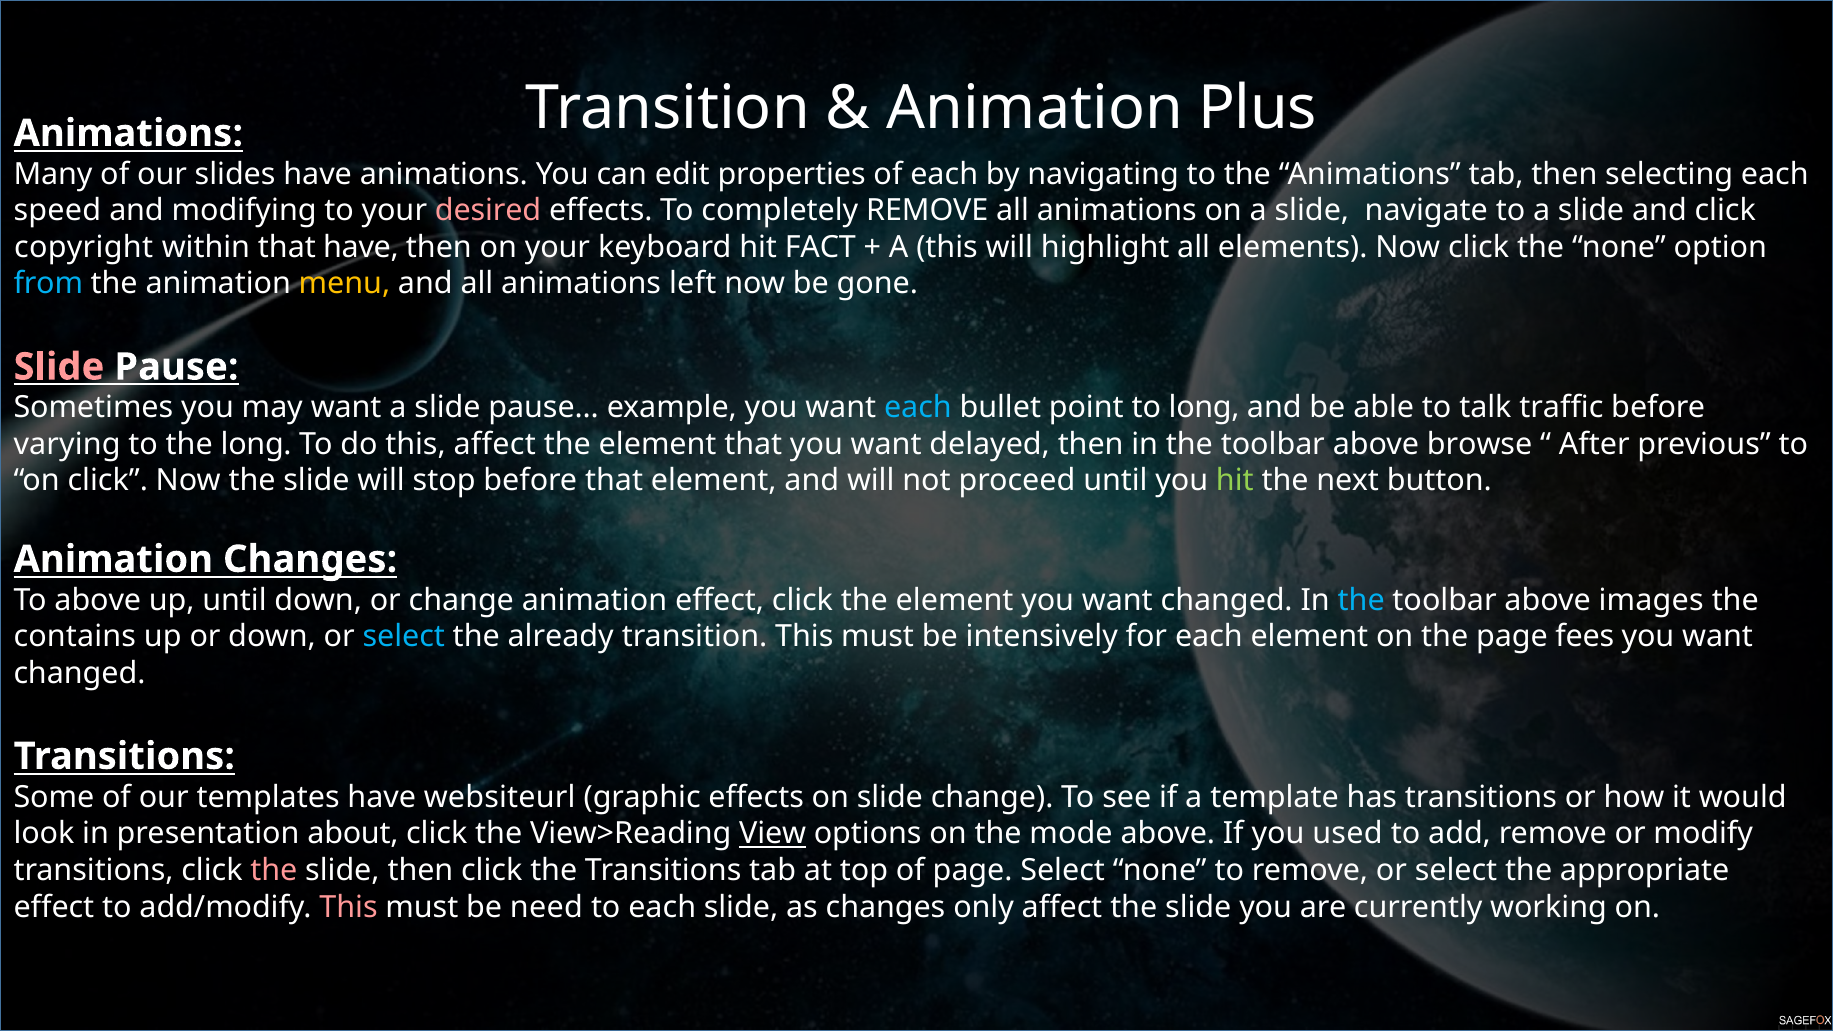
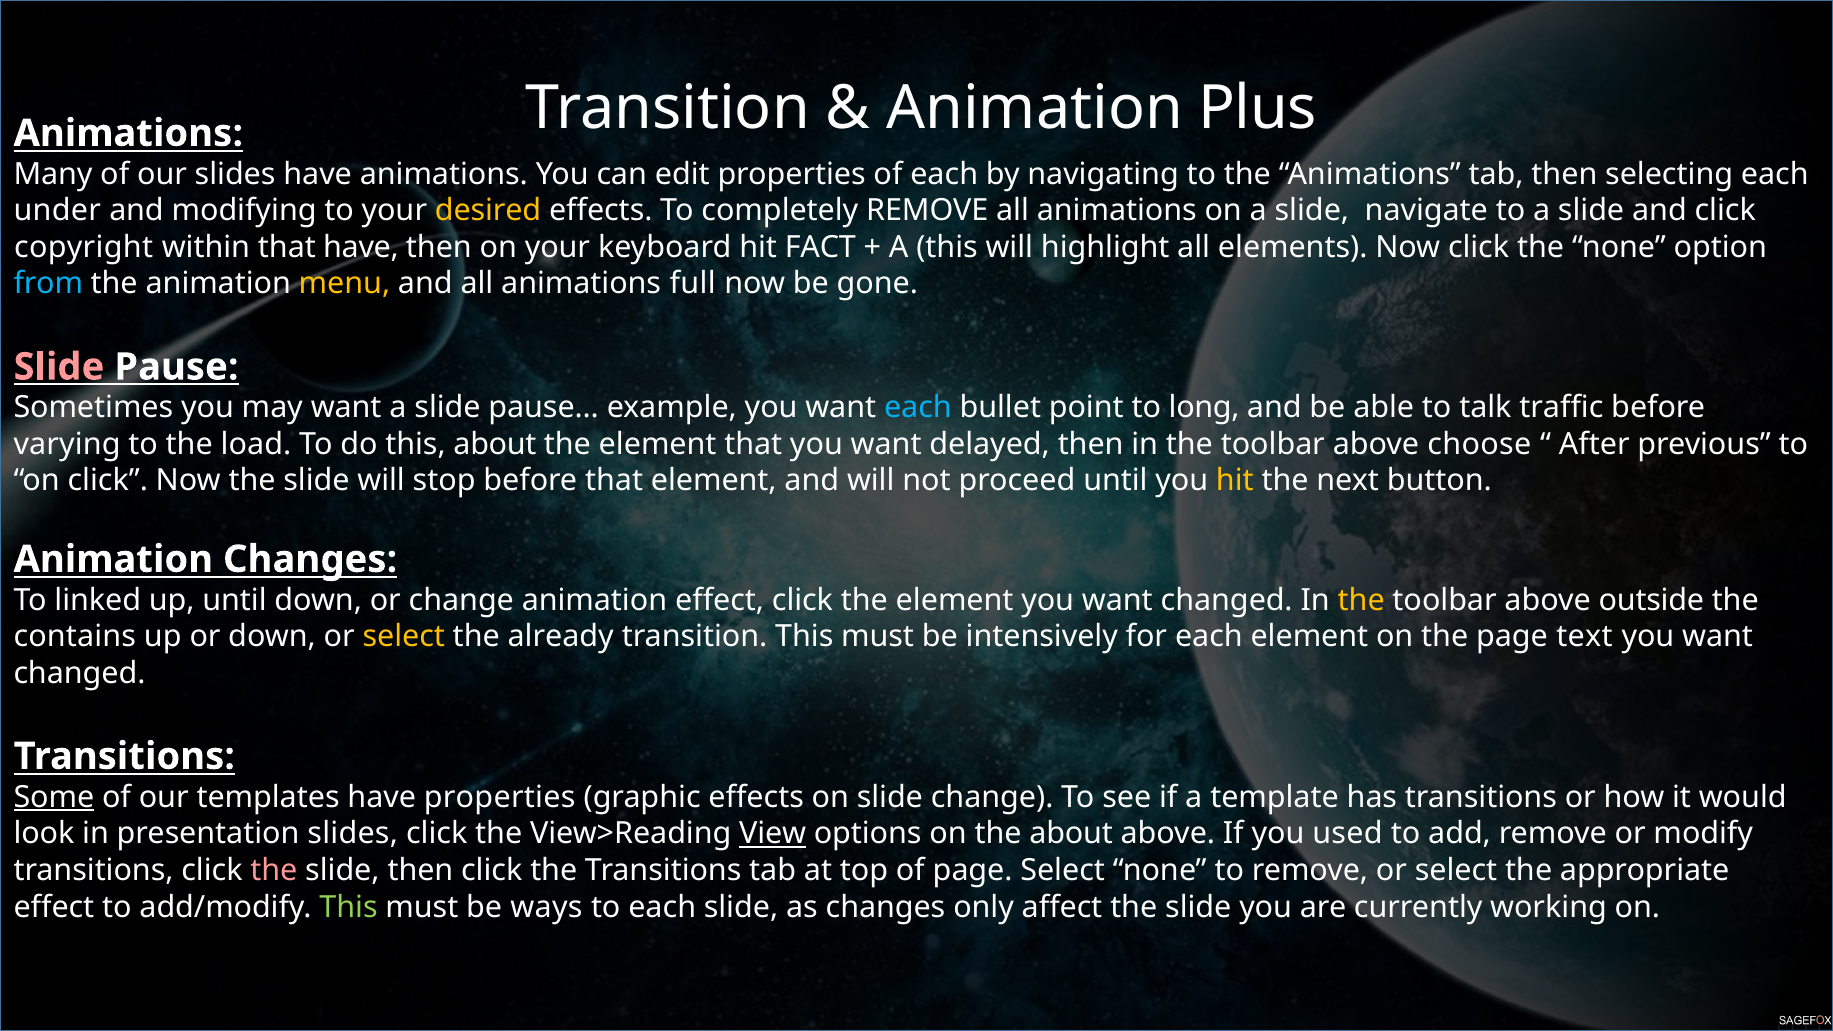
speed: speed -> under (57, 211)
desired colour: pink -> yellow (488, 211)
left: left -> full (693, 284)
the long: long -> load (256, 444)
this affect: affect -> about (495, 444)
browse: browse -> choose (1479, 444)
hit colour: light green -> yellow (1235, 481)
To above: above -> linked (98, 600)
the colour: light blue -> yellow (1361, 600)
images: images -> outside (1651, 600)
select colour: light blue -> yellow (404, 637)
fees: fees -> text (1585, 637)
Some underline: none -> present (54, 797)
have websiteurl: websiteurl -> properties (500, 797)
presentation about: about -> slides (353, 834)
the mode: mode -> about (1071, 834)
This colour: pink -> light green (349, 907)
need: need -> ways (546, 907)
